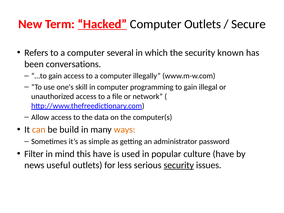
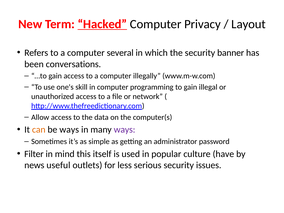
Computer Outlets: Outlets -> Privacy (203, 24)
Secure: Secure -> Layout (249, 24)
known: known -> banner (231, 53)
be build: build -> ways (69, 130)
ways colour: orange -> purple (125, 130)
this have: have -> itself (102, 154)
security underline: present -> none (179, 165)
